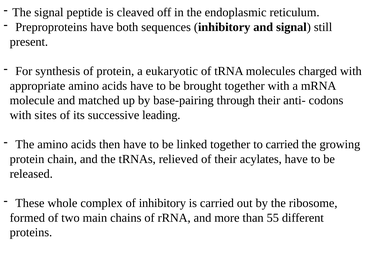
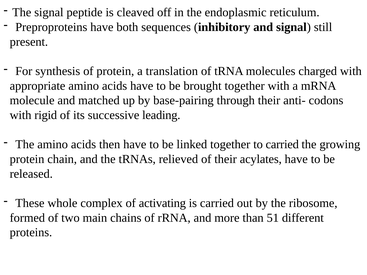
eukaryotic: eukaryotic -> translation (172, 71)
sites: sites -> rigid (46, 115)
of inhibitory: inhibitory -> activating (162, 203)
55: 55 -> 51 (273, 218)
